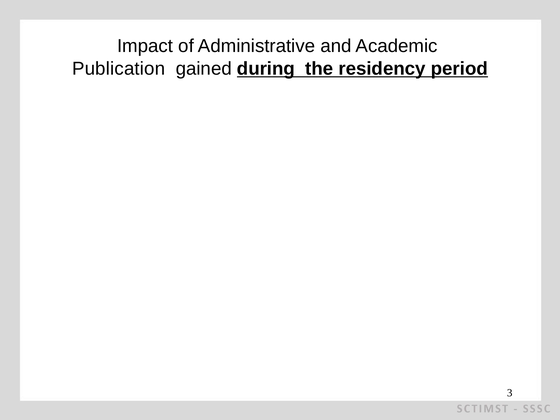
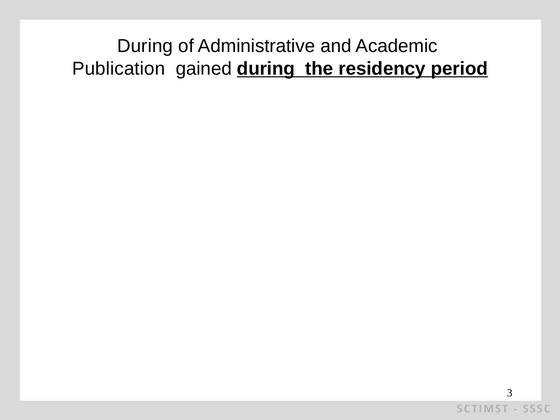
Impact: Impact -> During (145, 46)
